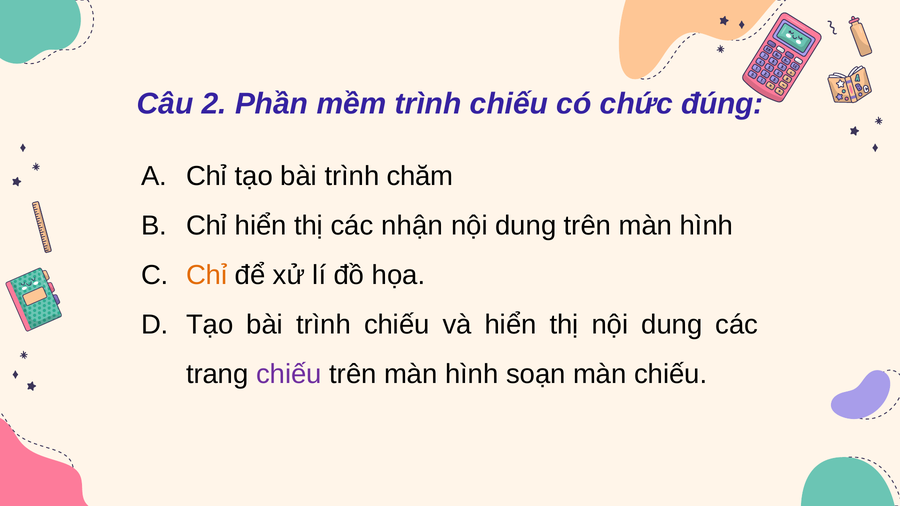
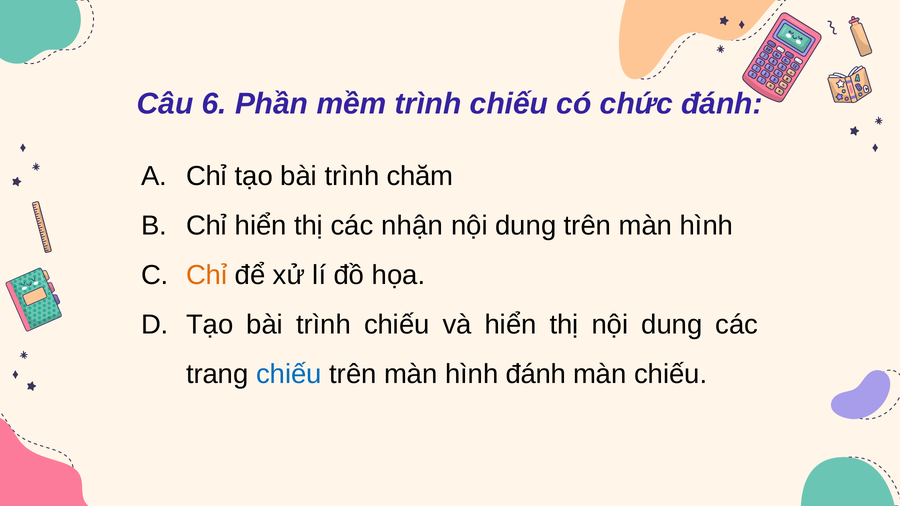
2: 2 -> 6 (214, 104)
chức đúng: đúng -> đánh (722, 104)
chiếu colour: purple -> blue (289, 374)
hình soạn: soạn -> đánh (536, 374)
